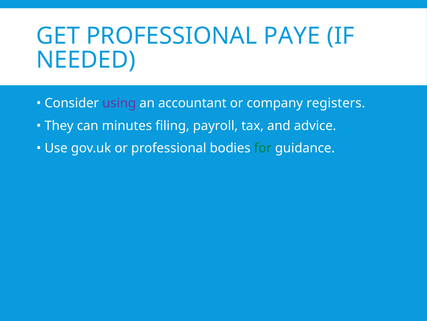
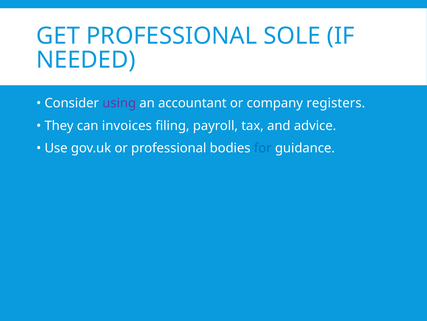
PAYE: PAYE -> SOLE (292, 36)
minutes: minutes -> invoices (127, 125)
for colour: green -> blue (263, 148)
